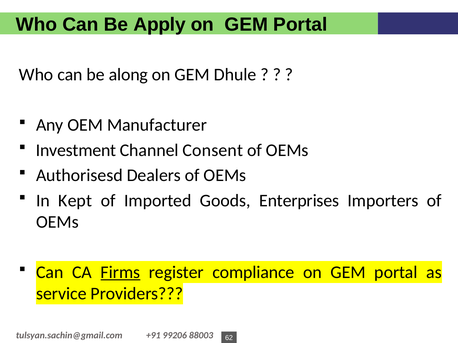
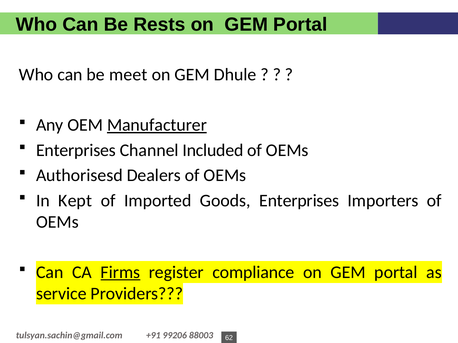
Apply: Apply -> Rests (159, 25)
along: along -> meet (128, 75)
Manufacturer underline: none -> present (157, 125)
Investment: Investment -> Enterprises (76, 150)
Consent: Consent -> Included (213, 150)
